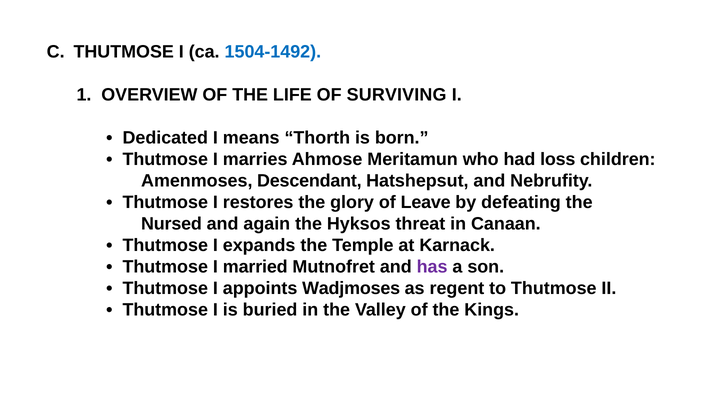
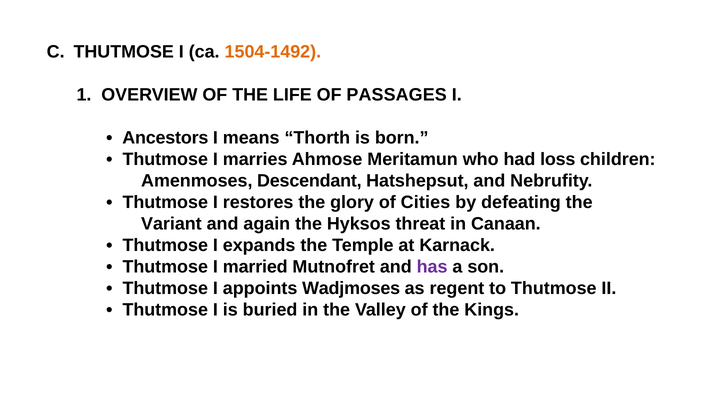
1504-1492 colour: blue -> orange (273, 52)
SURVIVING: SURVIVING -> PASSAGES (397, 95)
Dedicated: Dedicated -> Ancestors (165, 138)
Leave: Leave -> Cities (426, 202)
Nursed: Nursed -> Variant (171, 224)
